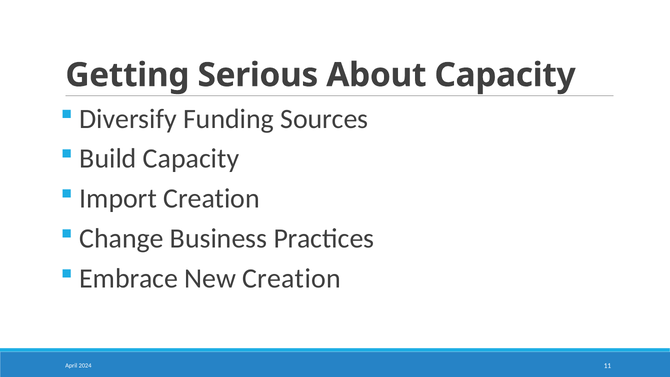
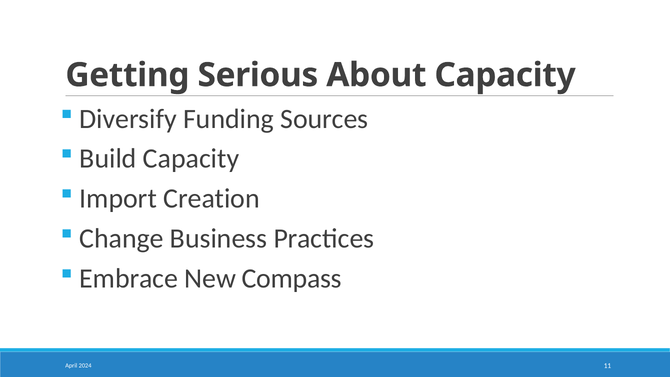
New Creation: Creation -> Compass (292, 278)
